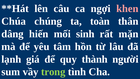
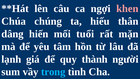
toàn: toàn -> hiếu (100, 21)
sinh: sinh -> tuổi (85, 34)
trong colour: light green -> light blue (53, 72)
